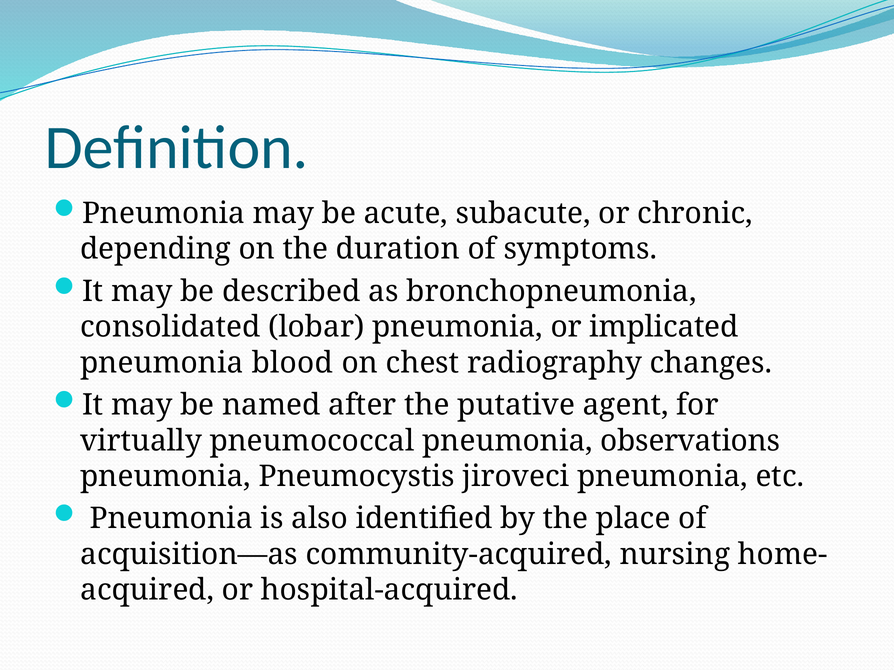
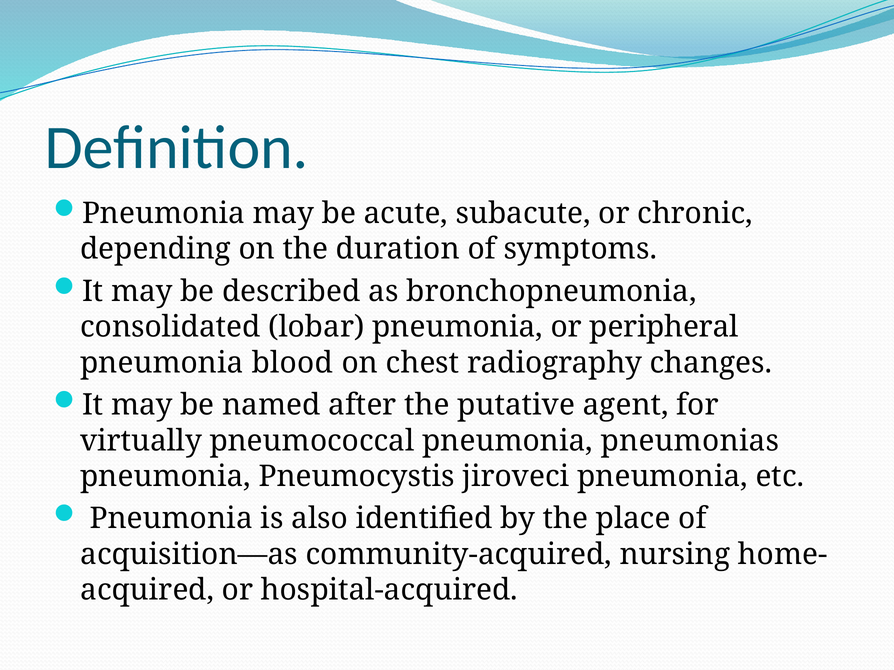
implicated: implicated -> peripheral (664, 327)
observations: observations -> pneumonias (690, 441)
